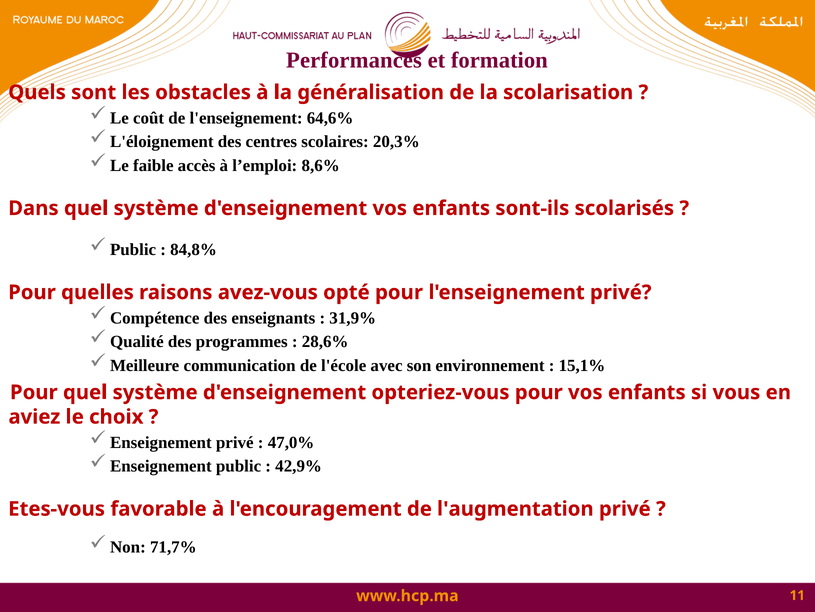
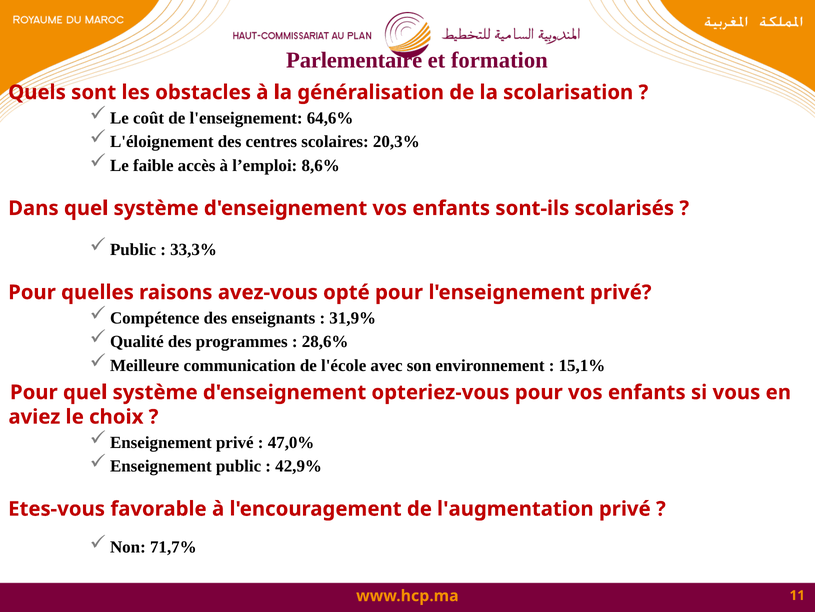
Performances: Performances -> Parlementaire (354, 60)
84,8%: 84,8% -> 33,3% (194, 249)
